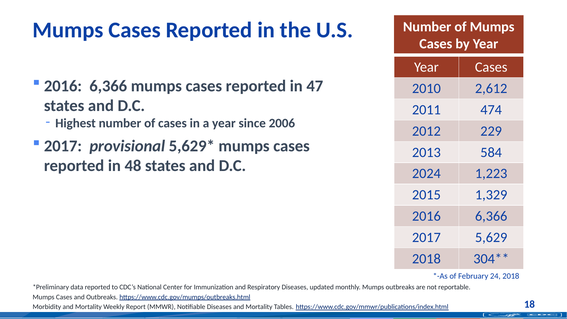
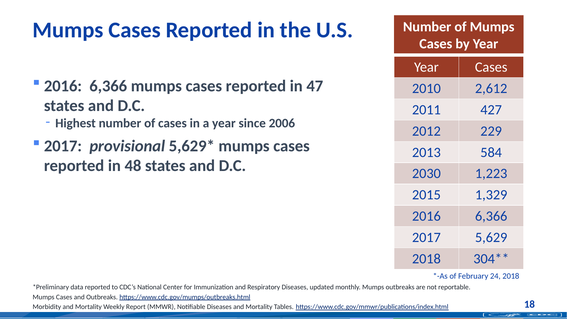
474: 474 -> 427 (491, 110)
2024: 2024 -> 2030 (426, 174)
